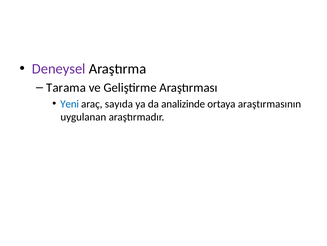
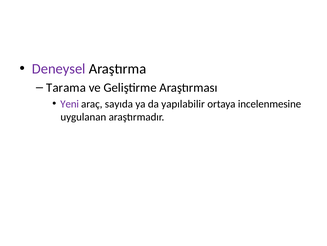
Yeni colour: blue -> purple (70, 104)
analizinde: analizinde -> yapılabilir (183, 104)
araştırmasının: araştırmasının -> incelenmesine (270, 104)
